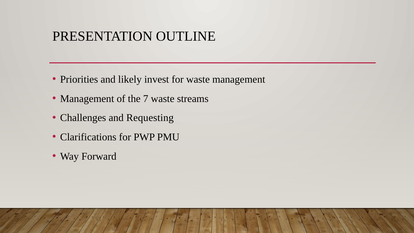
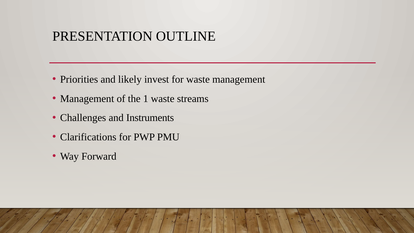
7: 7 -> 1 (146, 99)
Requesting: Requesting -> Instruments (150, 118)
